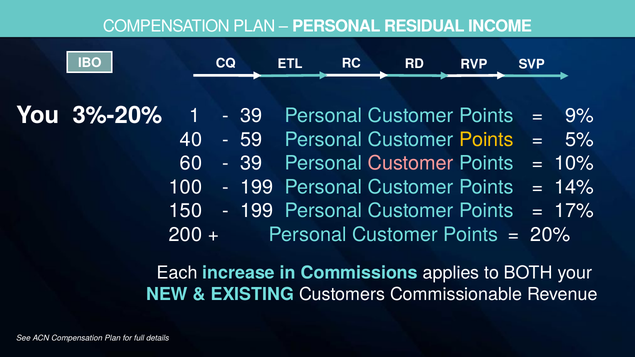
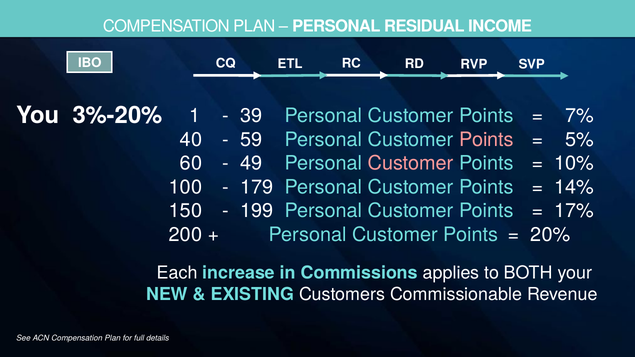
9%: 9% -> 7% (580, 116)
Points colour: yellow -> pink (486, 140)
39: 39 -> 49 (251, 163)
199: 199 -> 179 (257, 187)
